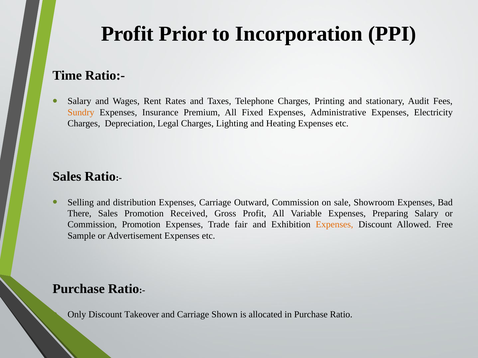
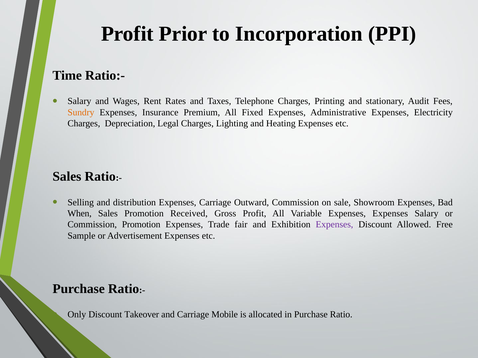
There: There -> When (80, 214)
Expenses Preparing: Preparing -> Expenses (390, 214)
Expenses colour: orange -> purple (334, 225)
Shown: Shown -> Mobile (225, 315)
